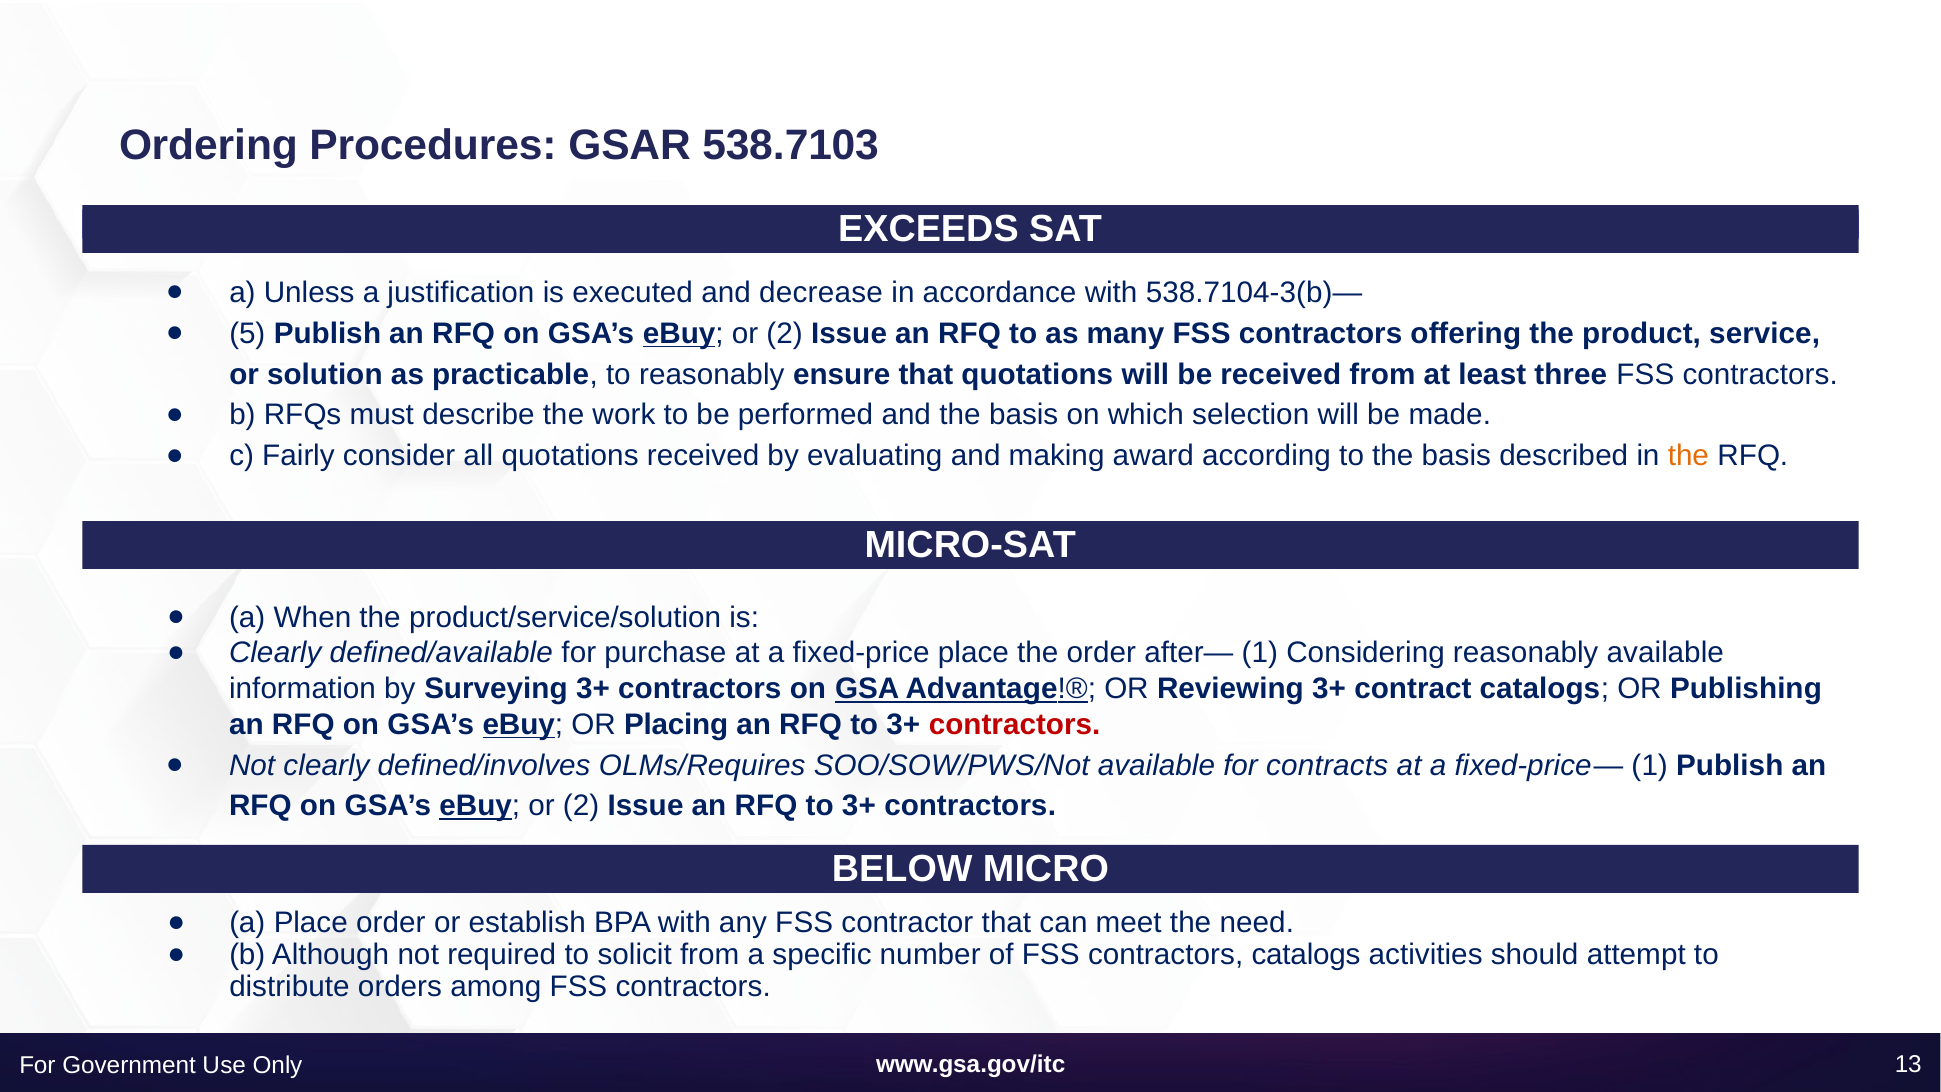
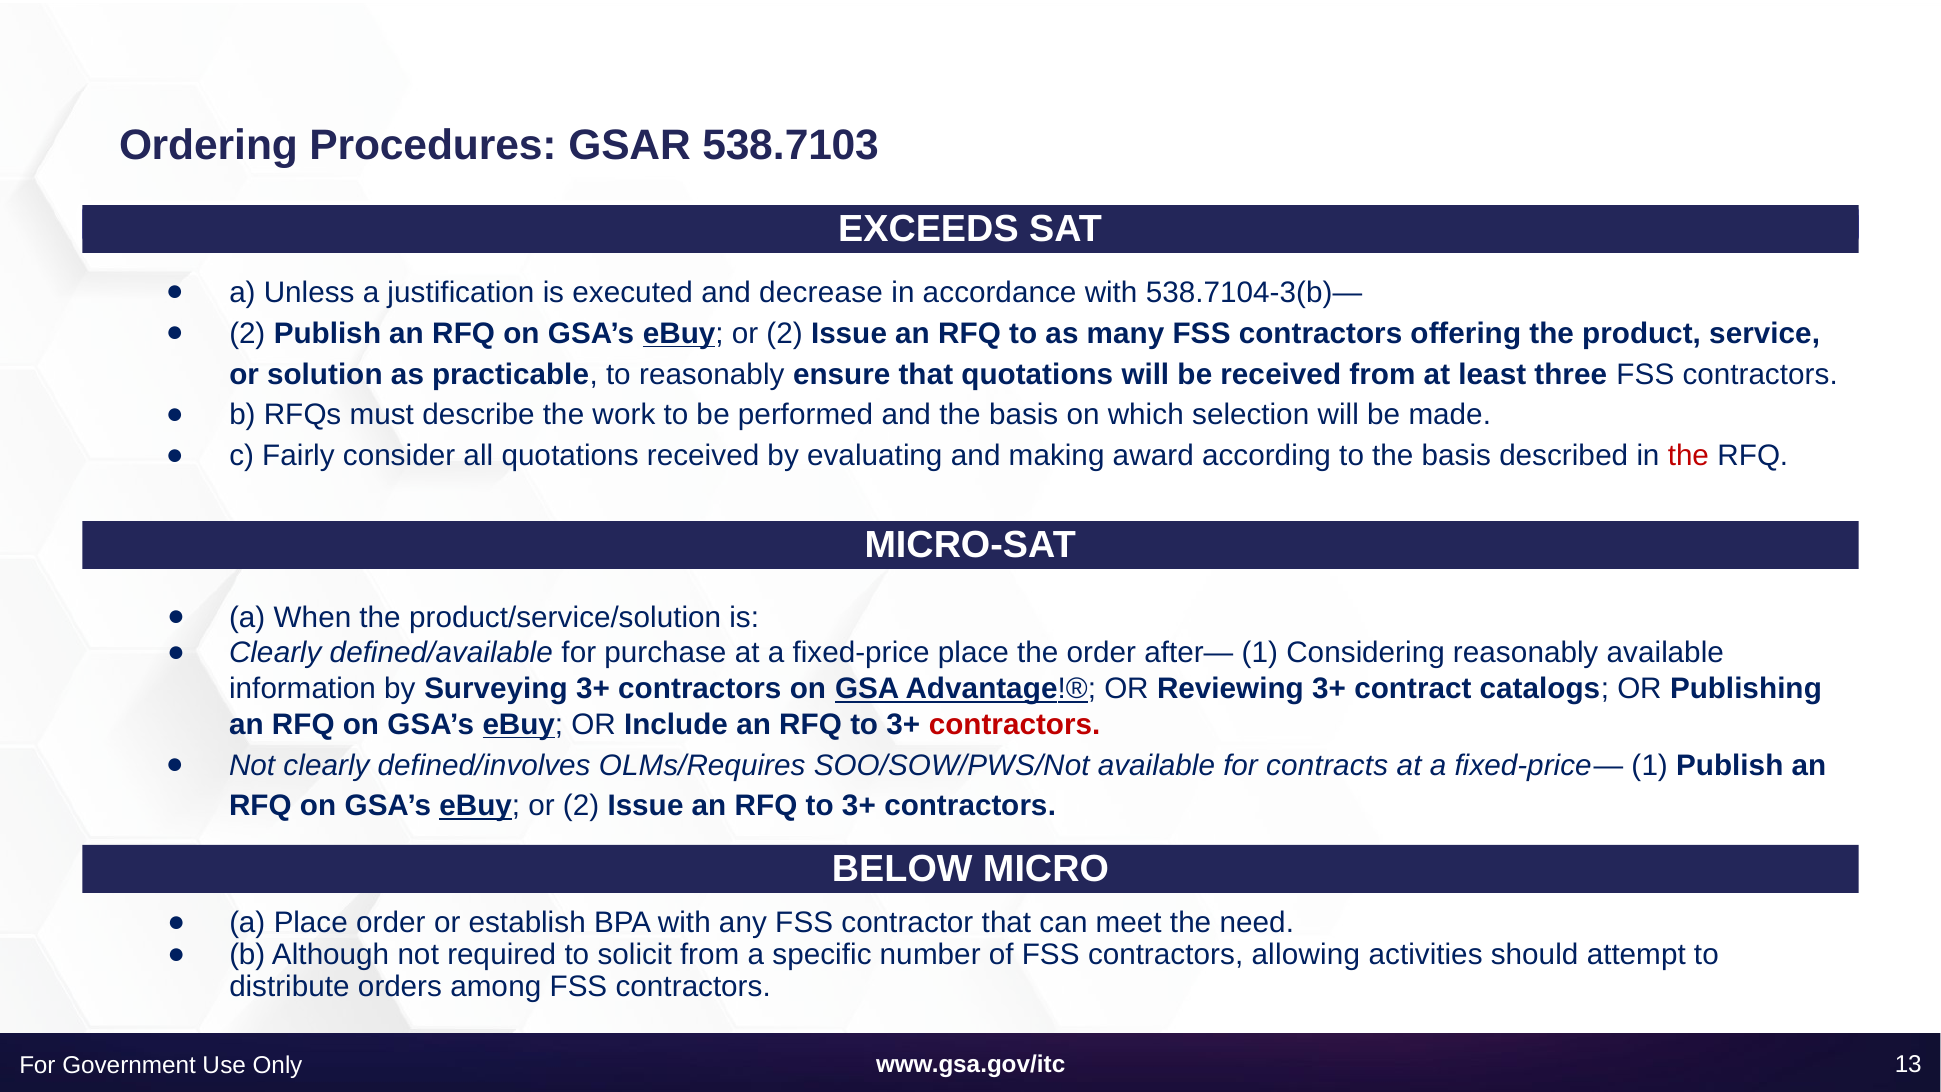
5: 5 -> 2 (247, 333)
the colour: orange -> red (1688, 456)
Placing: Placing -> Include (676, 724)
contractors catalogs: catalogs -> allowing (1306, 955)
